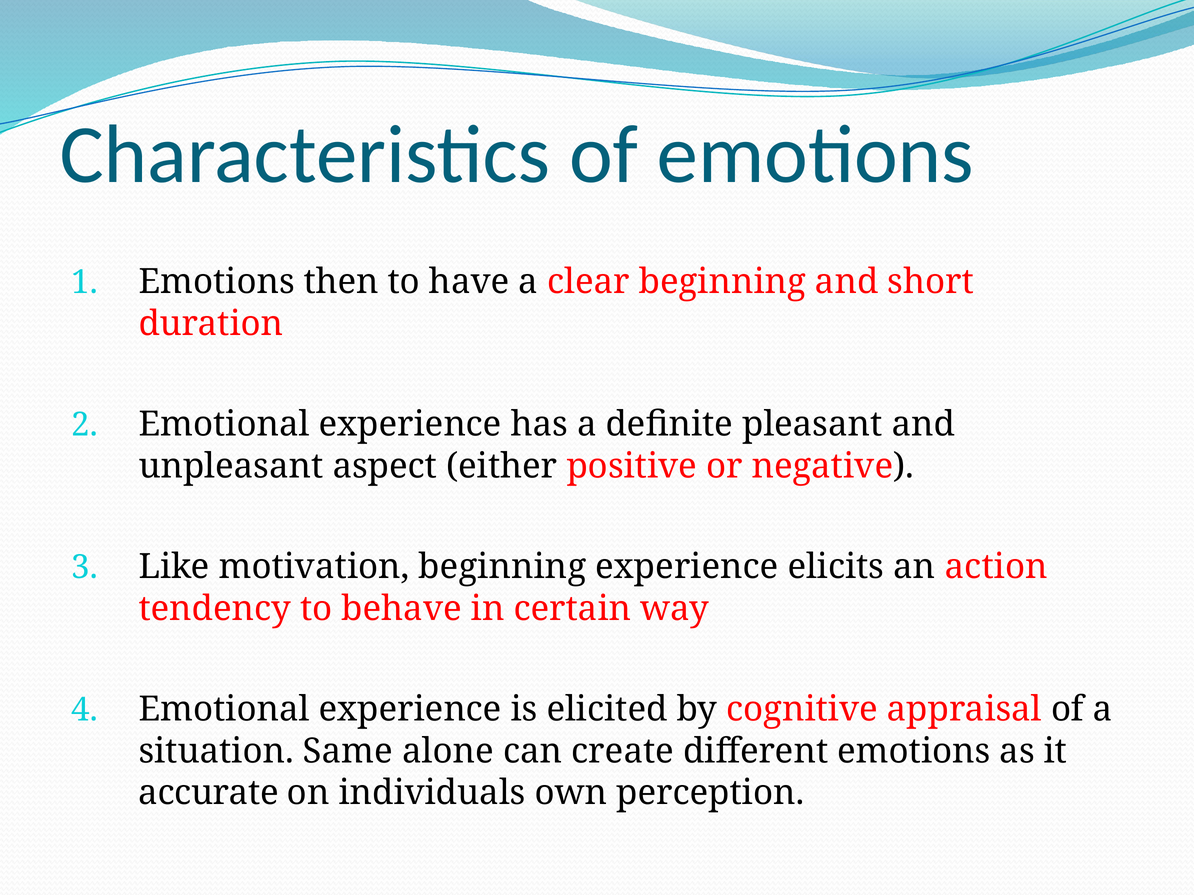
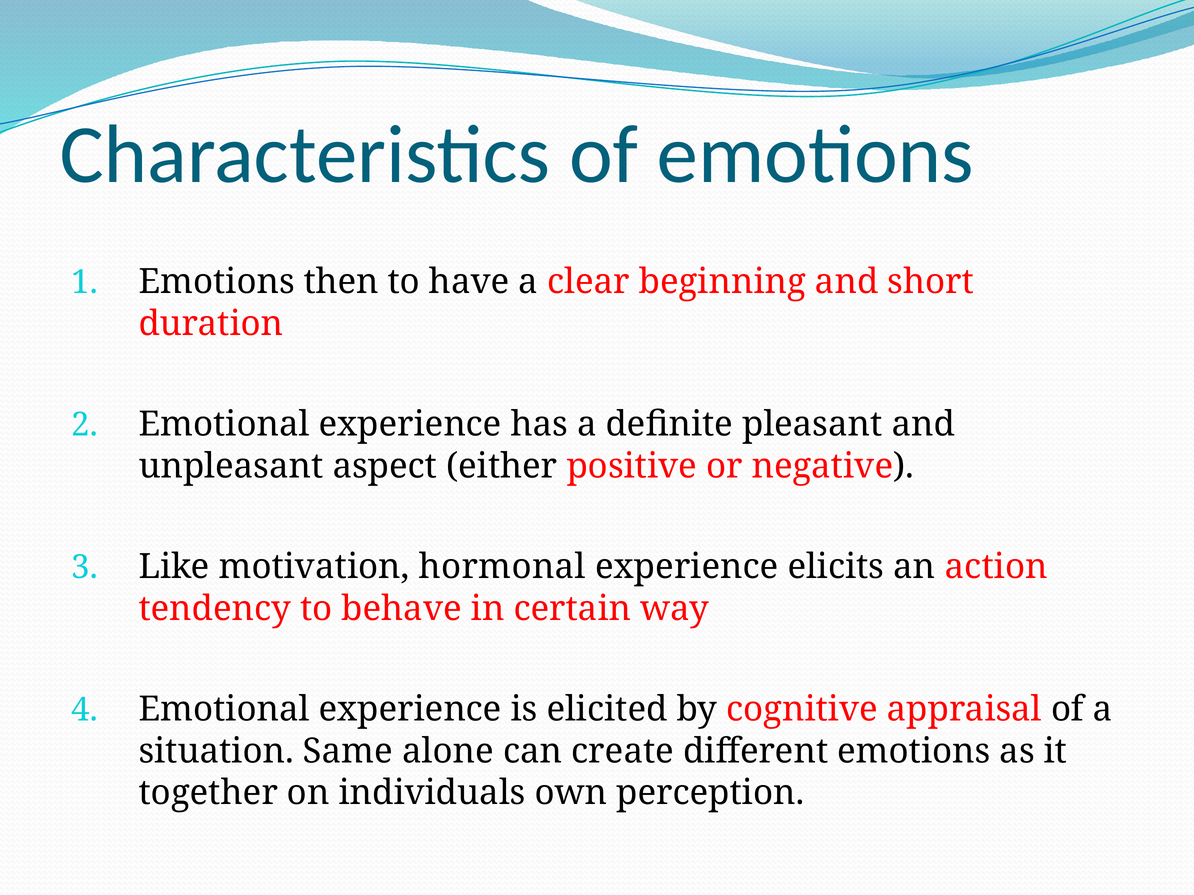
motivation beginning: beginning -> hormonal (502, 567)
accurate: accurate -> together (208, 793)
